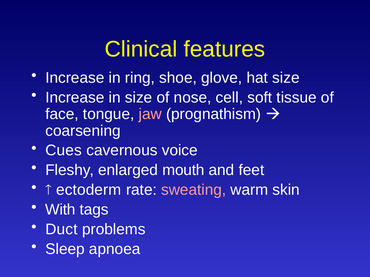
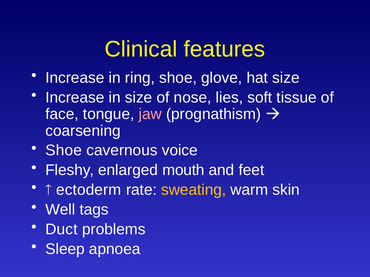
cell: cell -> lies (229, 98)
Cues: Cues -> Shoe (64, 151)
sweating colour: pink -> yellow (194, 190)
With: With -> Well (60, 210)
